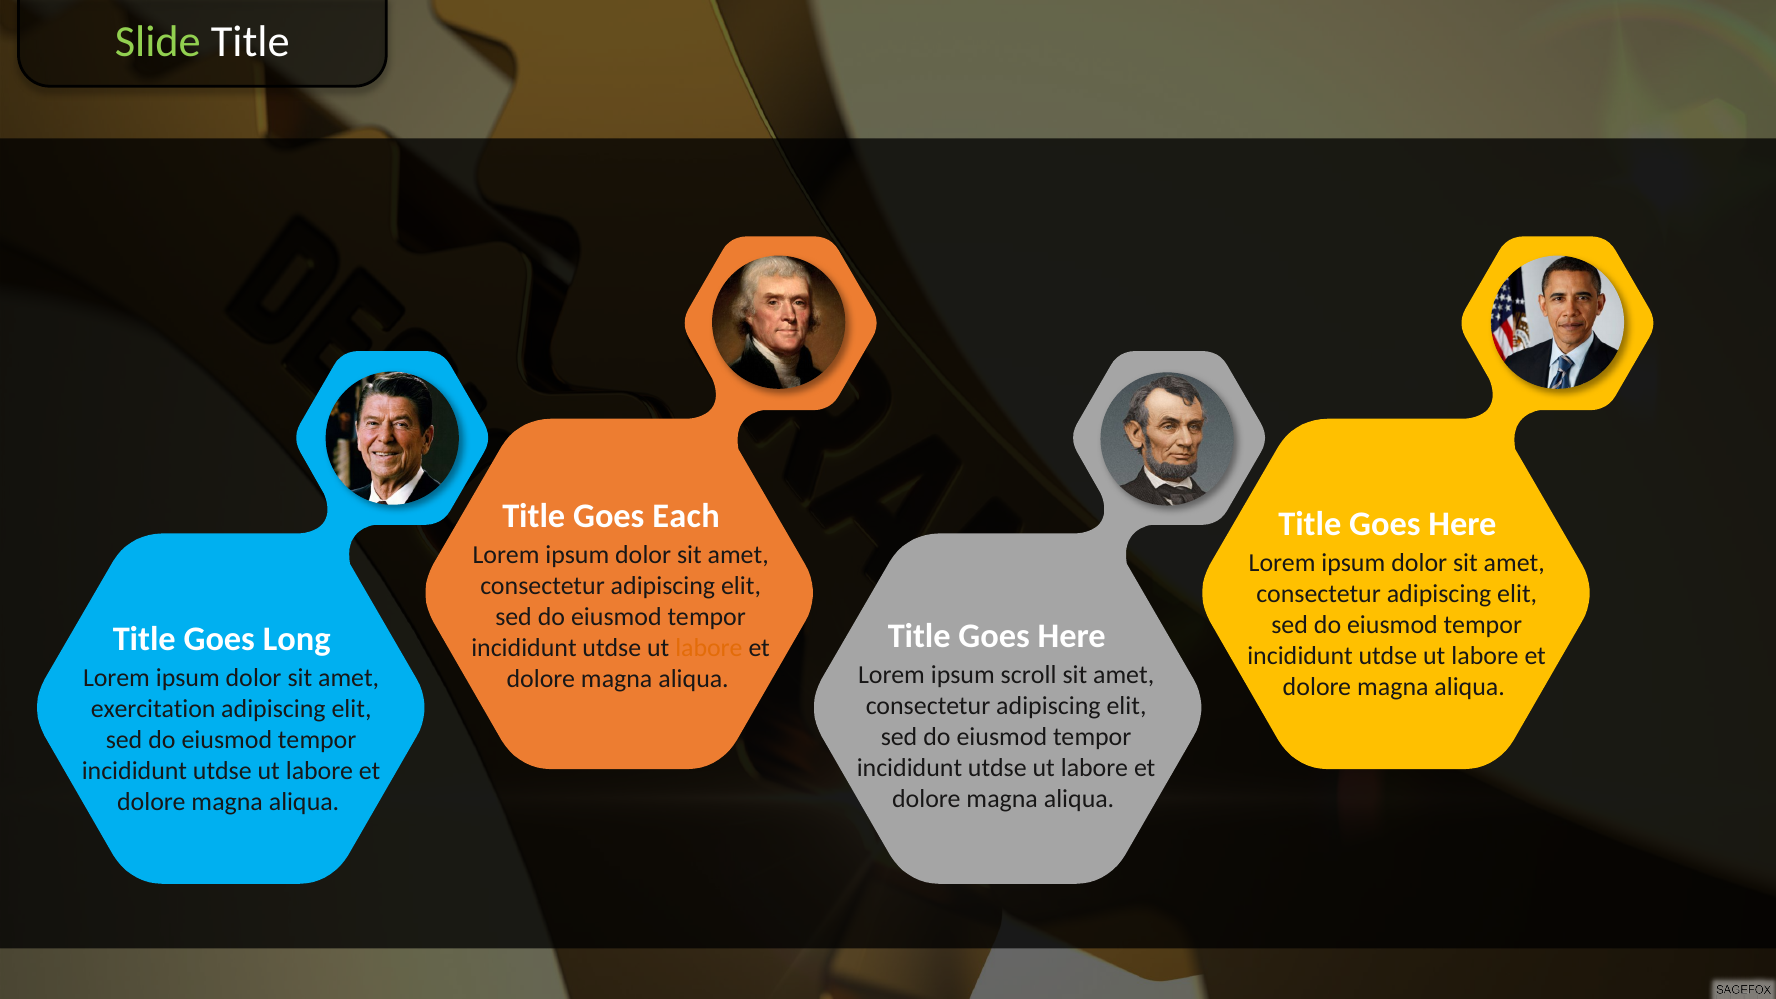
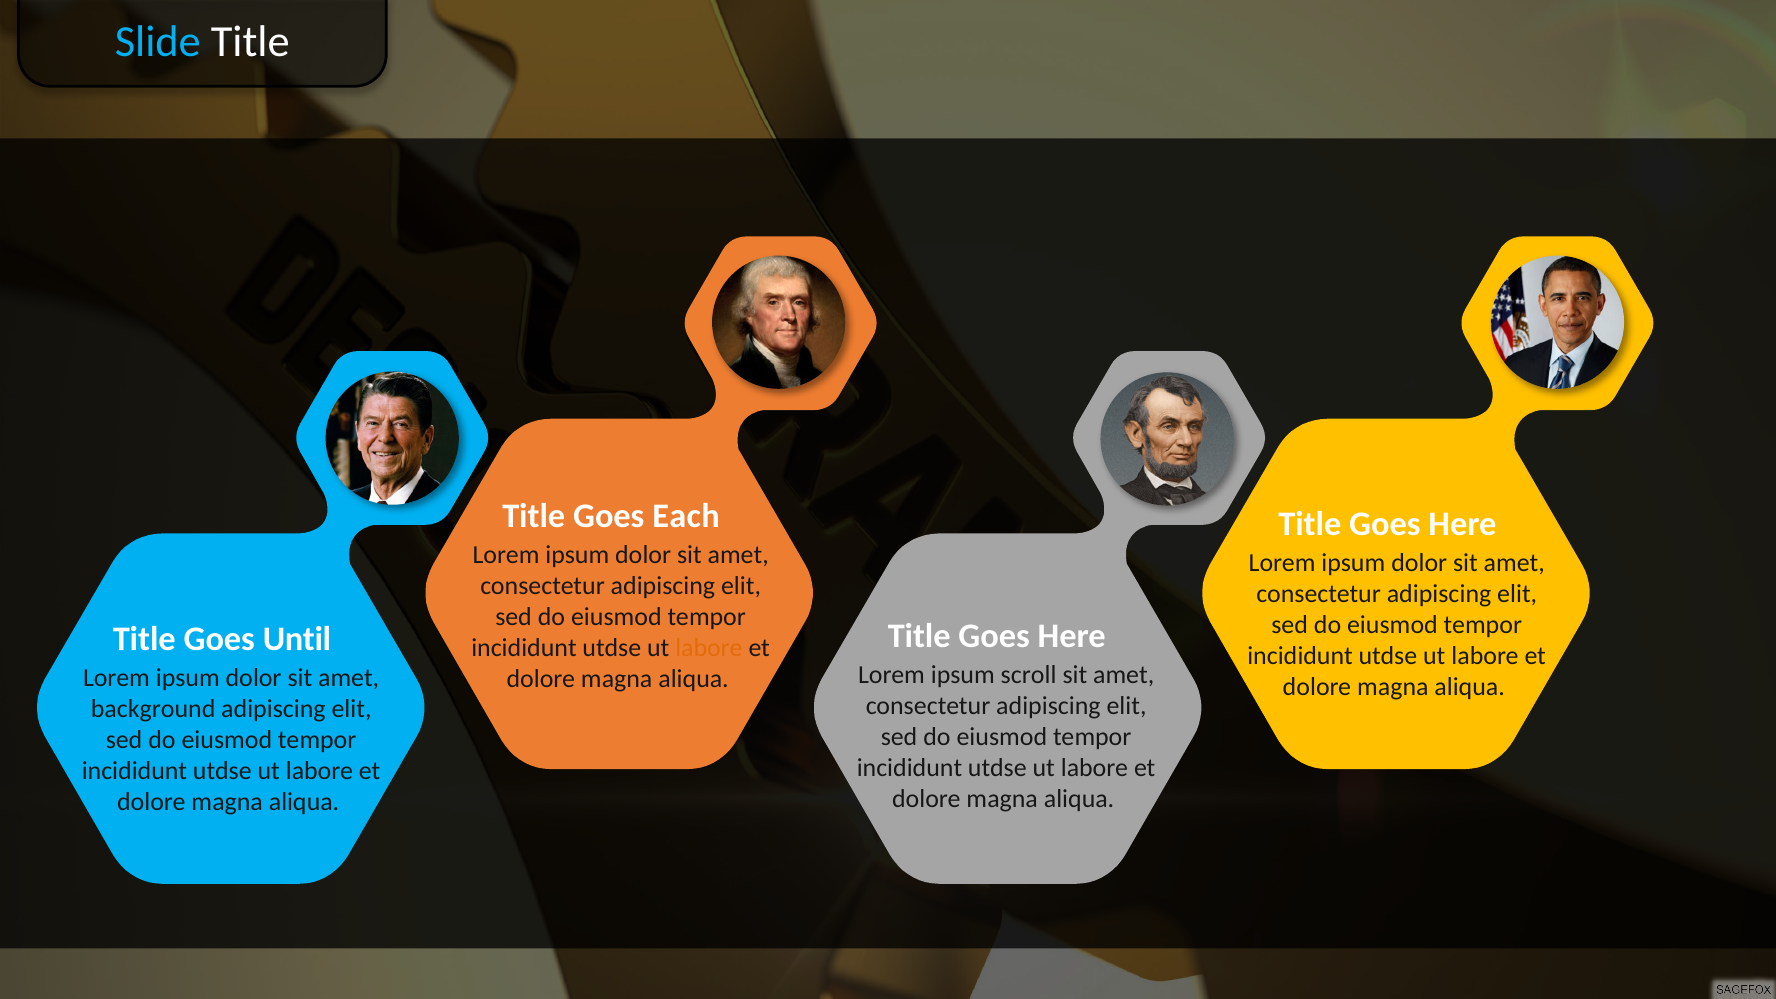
Slide colour: light green -> light blue (158, 42)
Long: Long -> Until (297, 639)
exercitation: exercitation -> background (153, 709)
